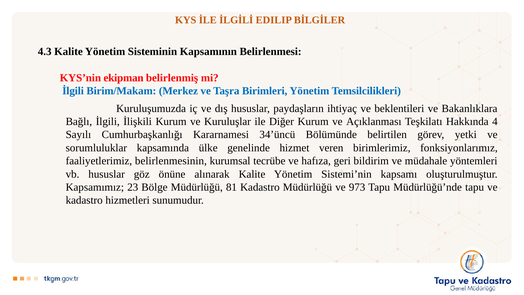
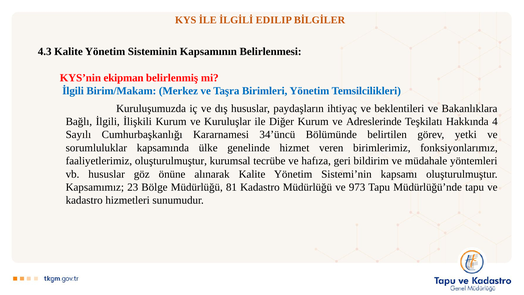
Açıklanması: Açıklanması -> Adreslerinde (374, 122)
faaliyetlerimiz belirlenmesinin: belirlenmesinin -> oluşturulmuştur (171, 161)
